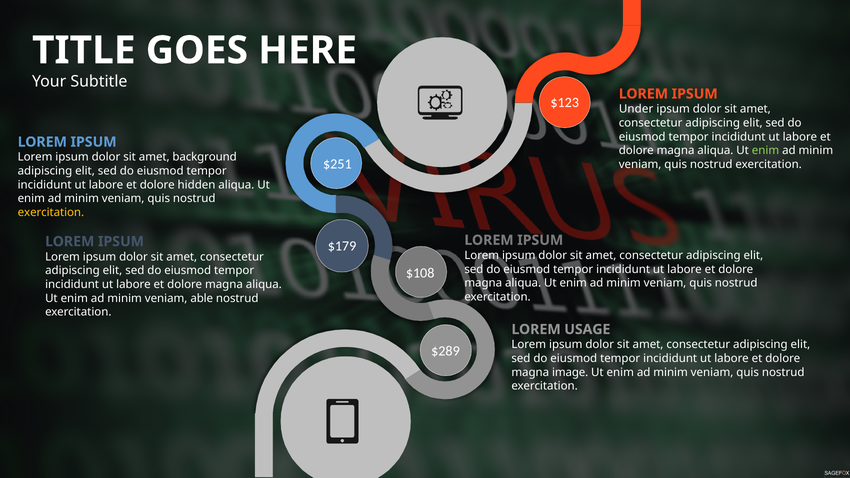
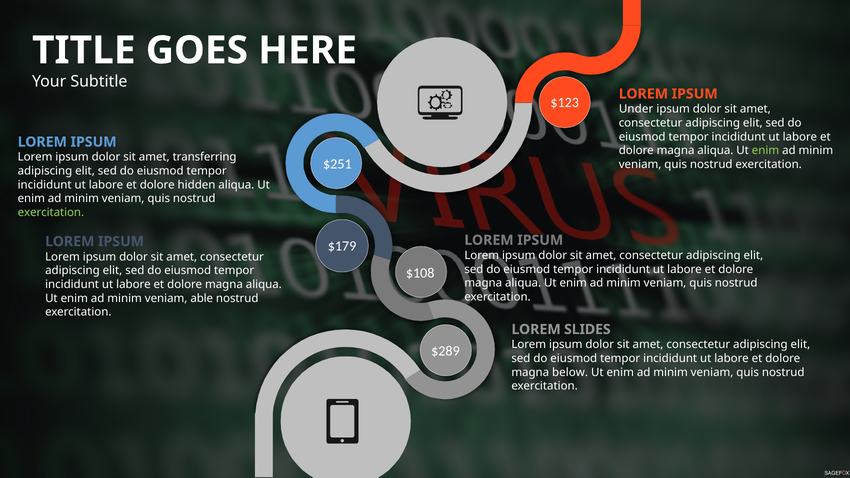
background: background -> transferring (205, 157)
exercitation colour: yellow -> light green (51, 213)
USAGE: USAGE -> SLIDES (587, 329)
image: image -> below (570, 372)
